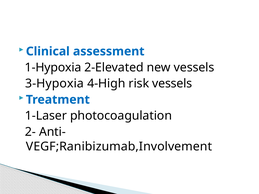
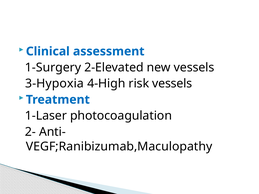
1-Hypoxia: 1-Hypoxia -> 1-Surgery (53, 68)
VEGF;Ranibizumab,Involvement: VEGF;Ranibizumab,Involvement -> VEGF;Ranibizumab,Maculopathy (119, 147)
